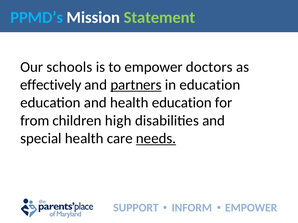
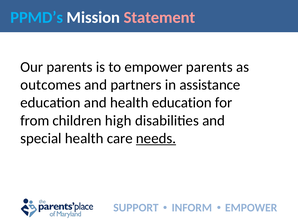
Statement colour: light green -> pink (160, 18)
Our schools: schools -> parents (70, 67)
empower doctors: doctors -> parents (209, 67)
effectively: effectively -> outcomes (51, 85)
partners underline: present -> none (136, 85)
in education: education -> assistance (210, 85)
